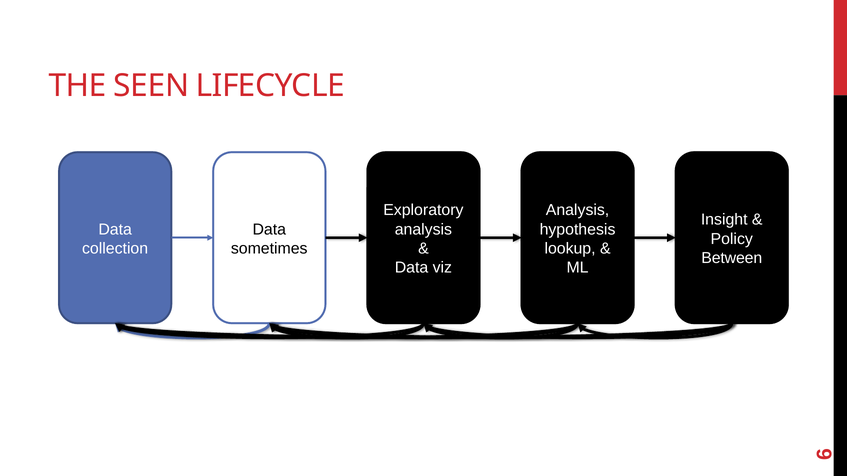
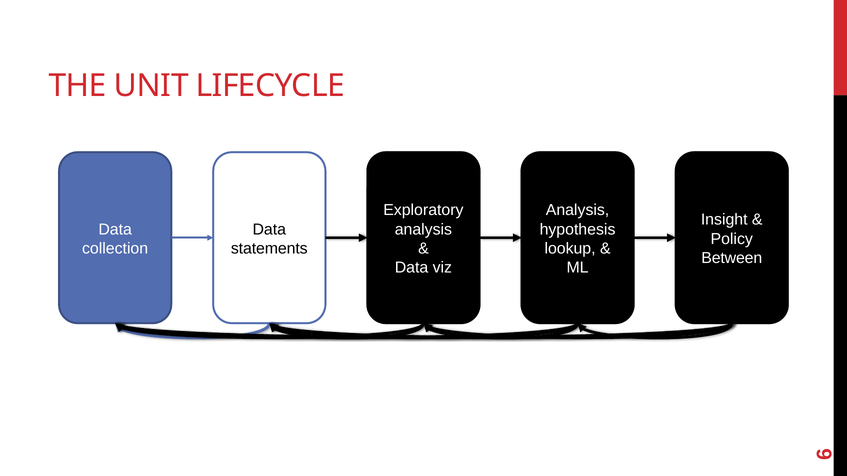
SEEN: SEEN -> UNIT (151, 86)
sometimes: sometimes -> statements (269, 249)
